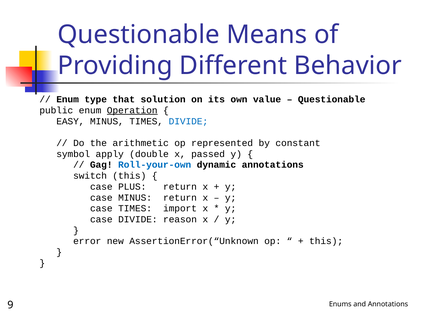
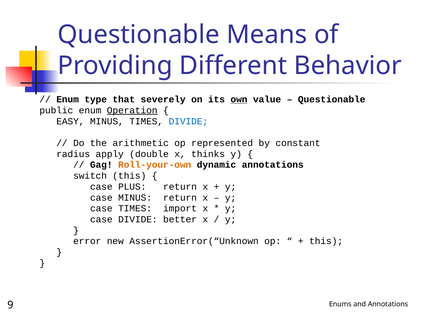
solution: solution -> severely (163, 100)
own underline: none -> present (239, 100)
symbol: symbol -> radius (73, 154)
passed: passed -> thinks (208, 154)
Roll-your-own colour: blue -> orange (155, 165)
reason: reason -> better (180, 220)
